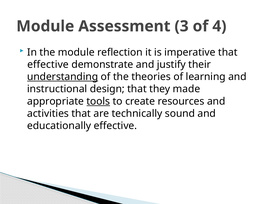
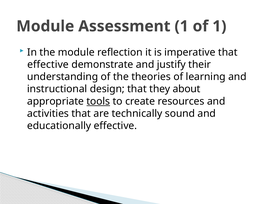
Assessment 3: 3 -> 1 (182, 26)
of 4: 4 -> 1 (219, 26)
understanding underline: present -> none (63, 77)
made: made -> about (187, 89)
